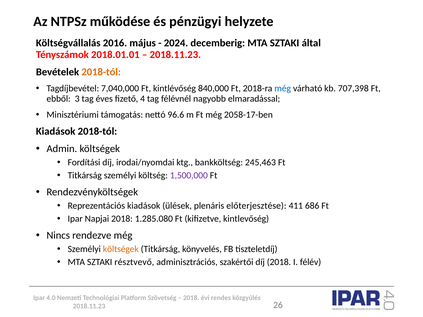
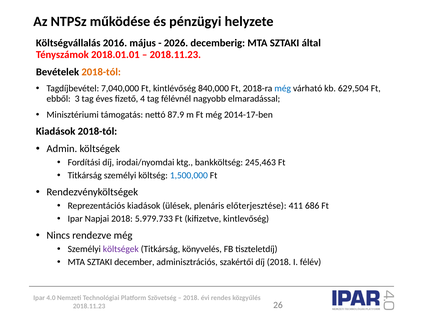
2024: 2024 -> 2026 (176, 43)
707,398: 707,398 -> 629,504 (353, 89)
96.6: 96.6 -> 87.9 (176, 115)
2058-17-ben: 2058-17-ben -> 2014-17-ben (248, 115)
1,500,000 colour: purple -> blue (189, 176)
1.285.080: 1.285.080 -> 5.979.733 (154, 219)
költségek colour: orange -> purple (121, 249)
résztvevő: résztvevő -> december (134, 262)
